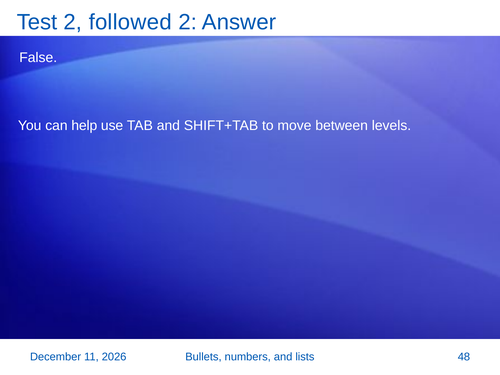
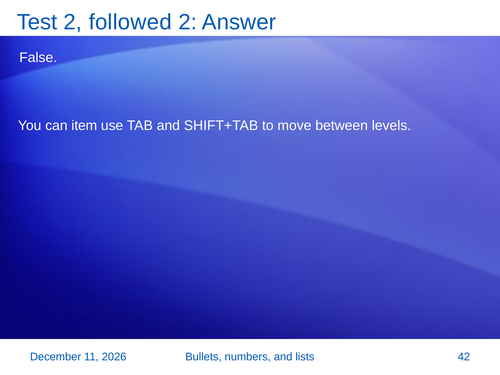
help: help -> item (84, 126)
48: 48 -> 42 (464, 357)
